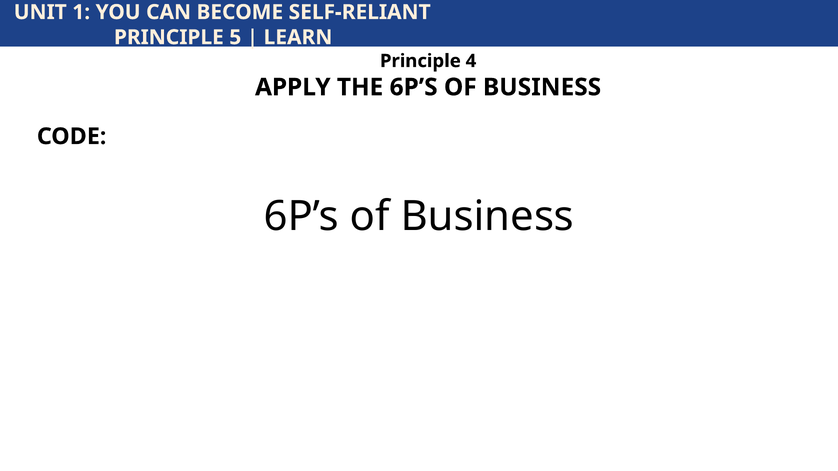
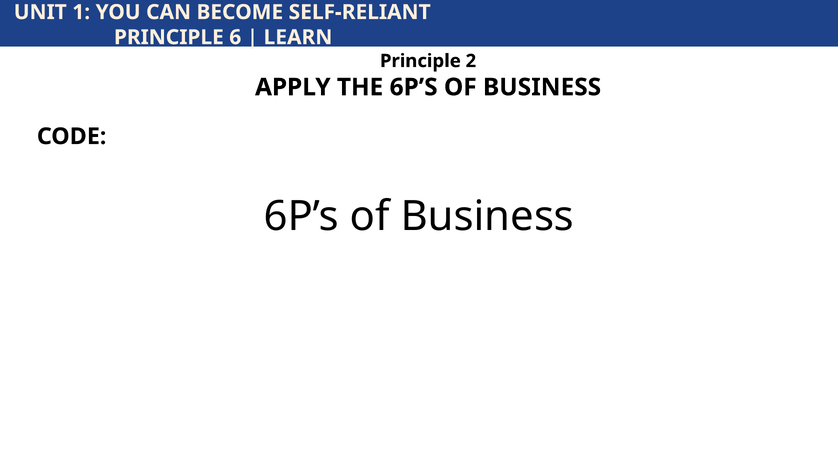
5: 5 -> 6 (235, 37)
4: 4 -> 2 (471, 61)
